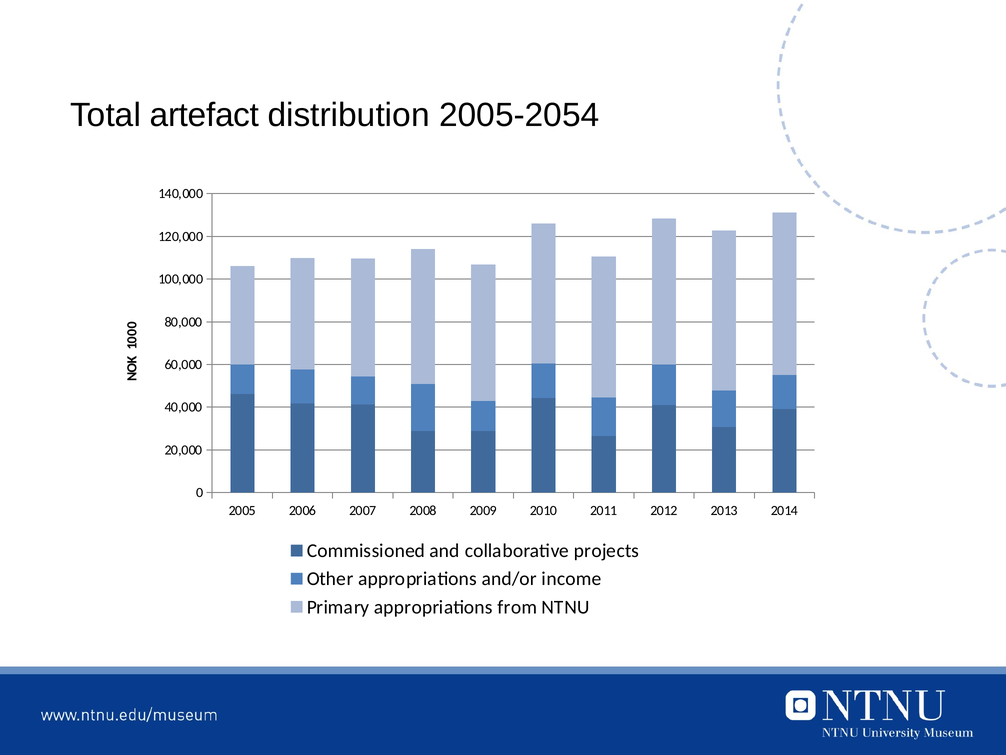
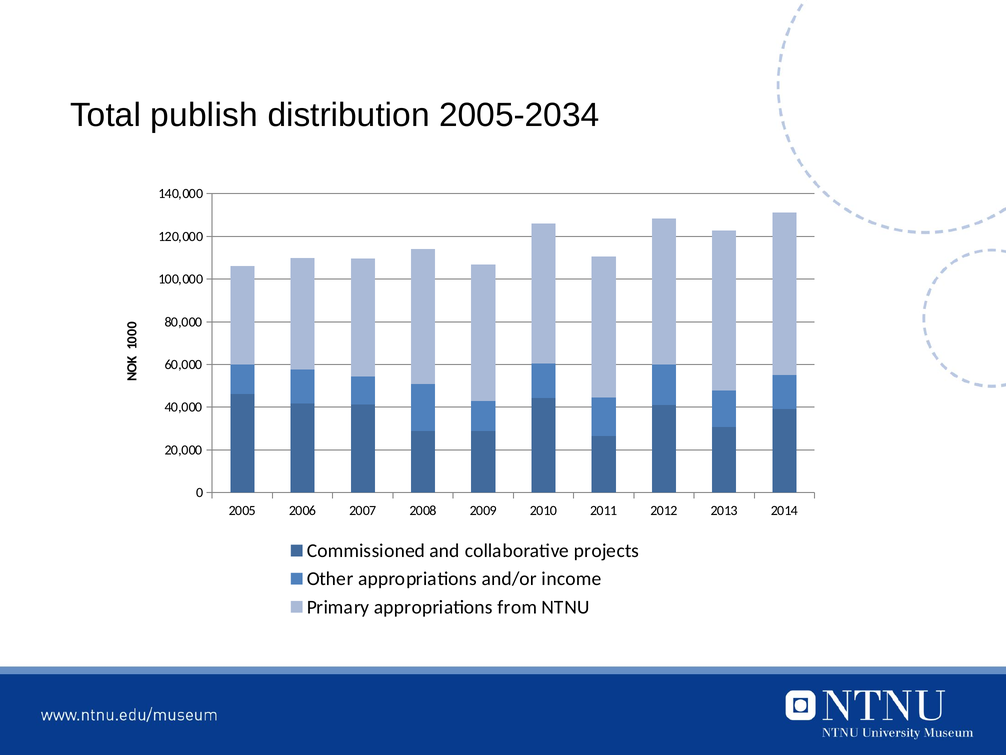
artefact: artefact -> publish (204, 115)
2005-2054: 2005-2054 -> 2005-2034 (519, 115)
